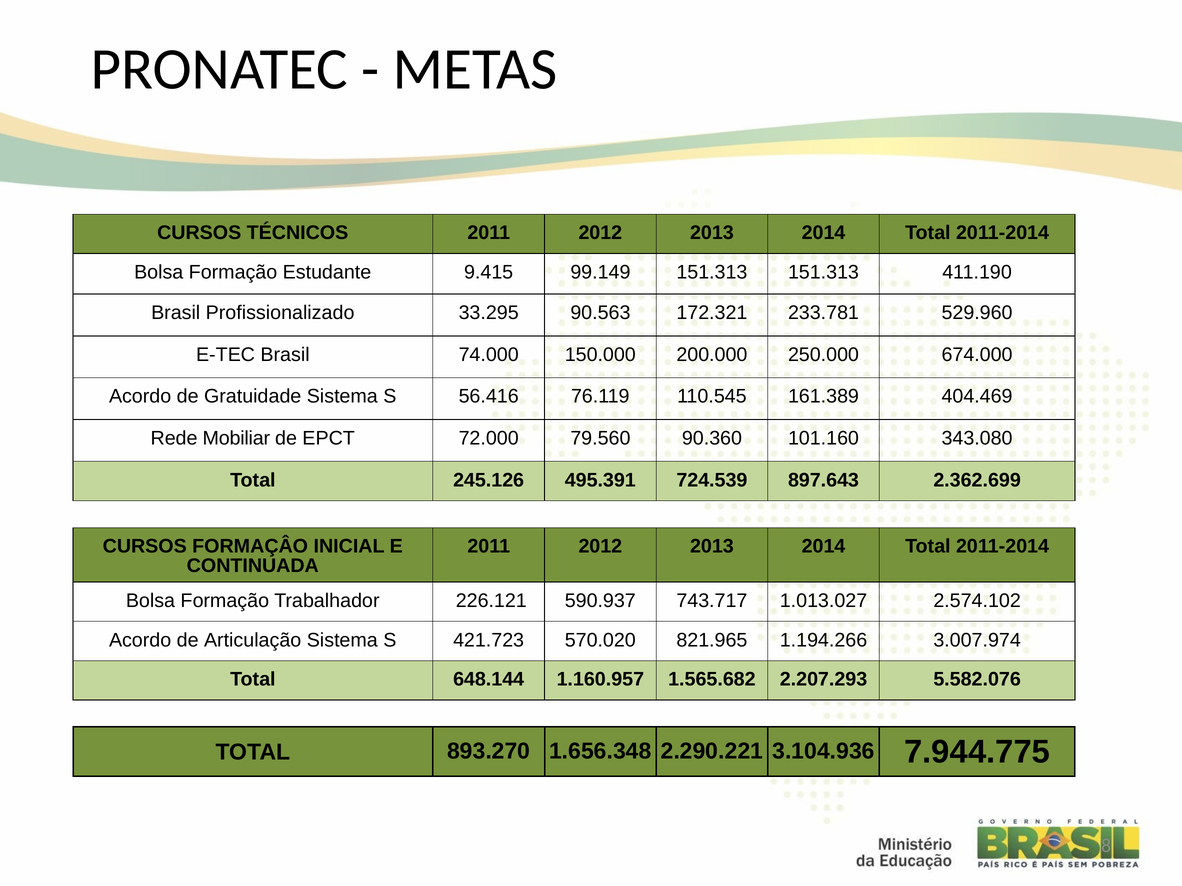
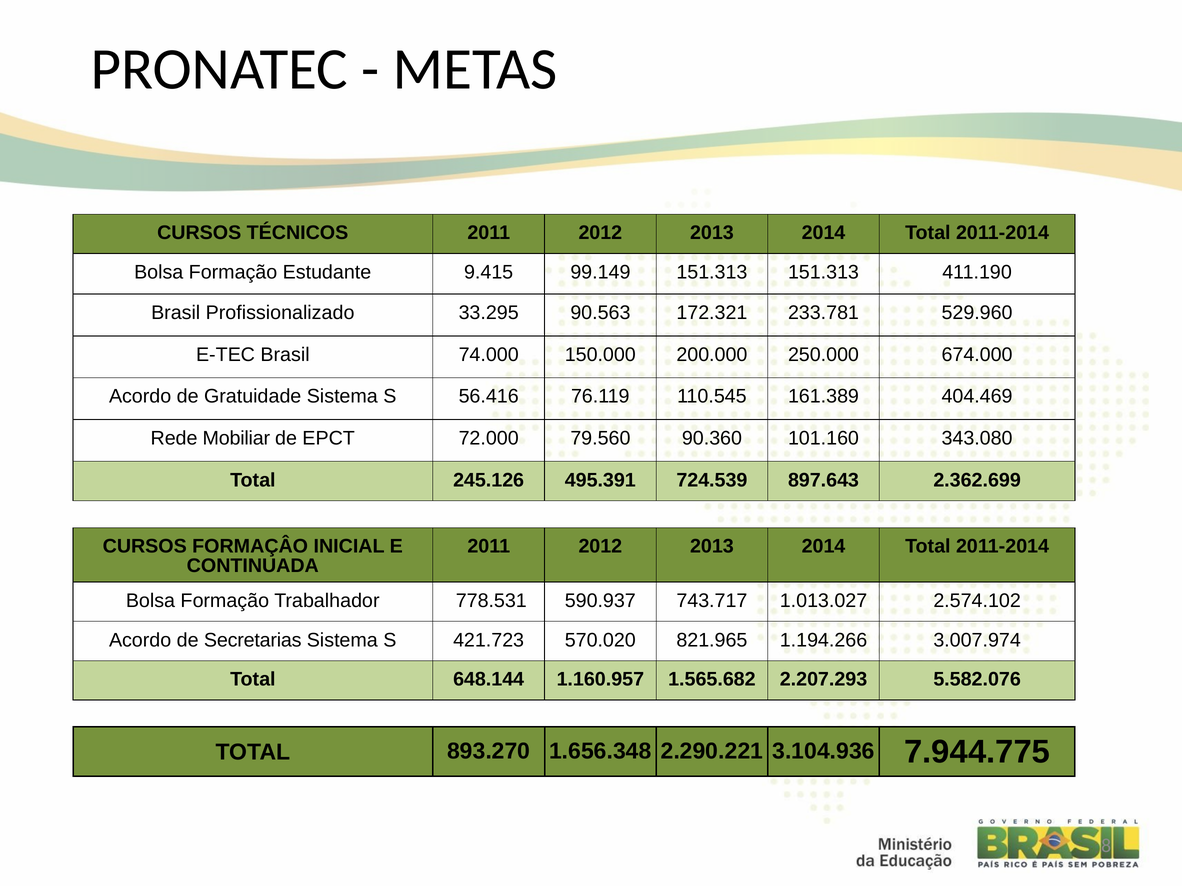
226.121: 226.121 -> 778.531 (491, 601)
Articulação: Articulação -> Secretarias (253, 640)
